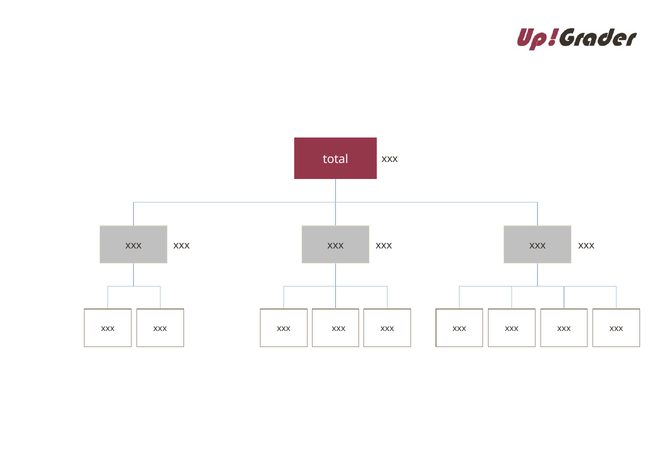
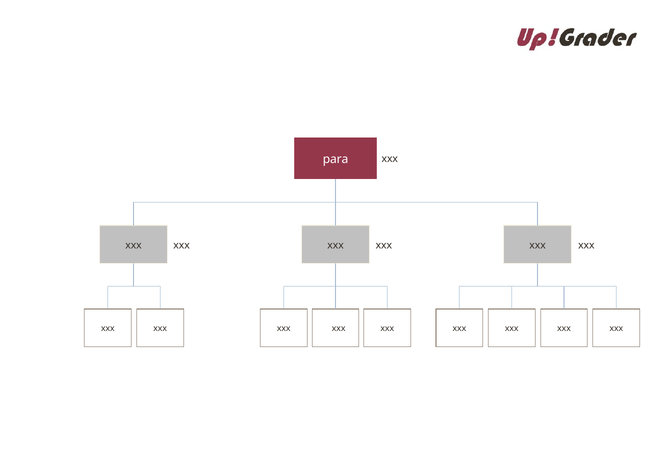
total: total -> para (336, 159)
